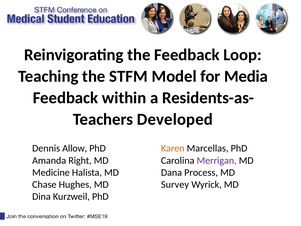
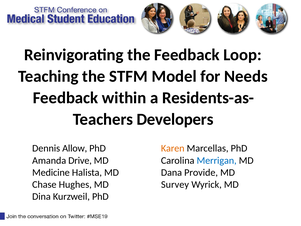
Media: Media -> Needs (246, 76)
Developed: Developed -> Developers (175, 119)
Right: Right -> Drive (80, 160)
Merrigan colour: purple -> blue (217, 160)
Process: Process -> Provide (201, 172)
